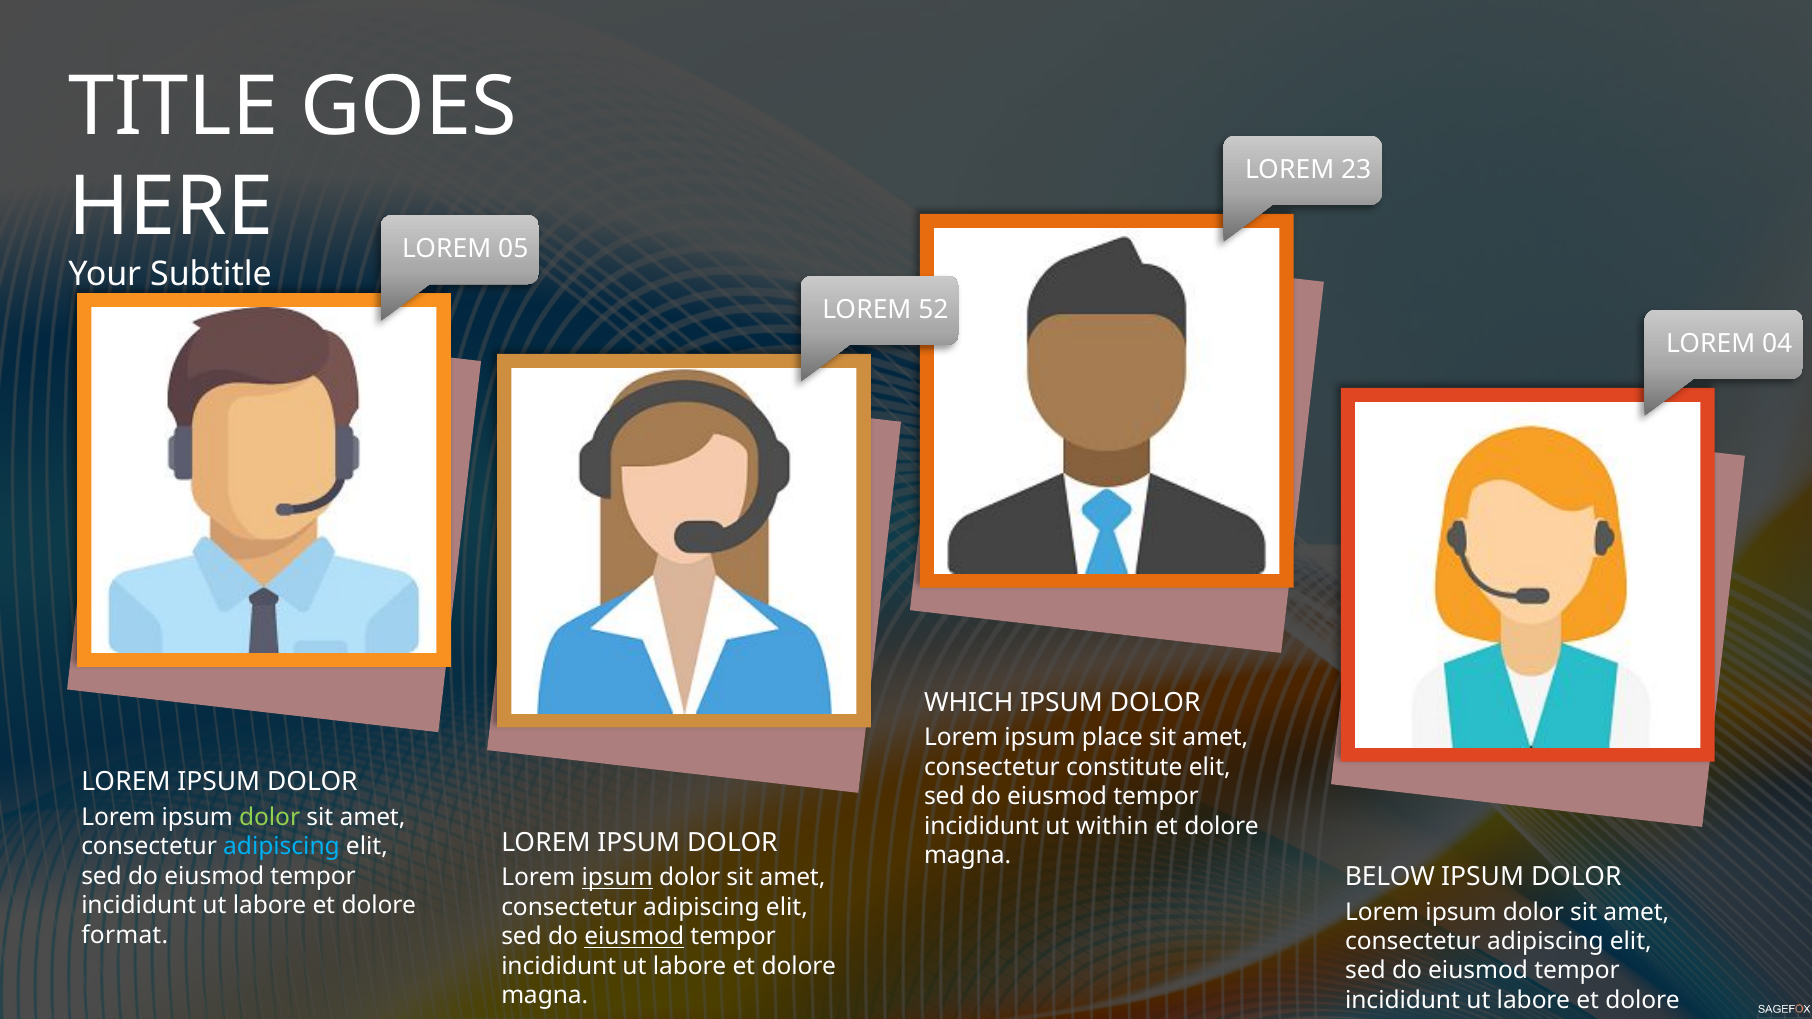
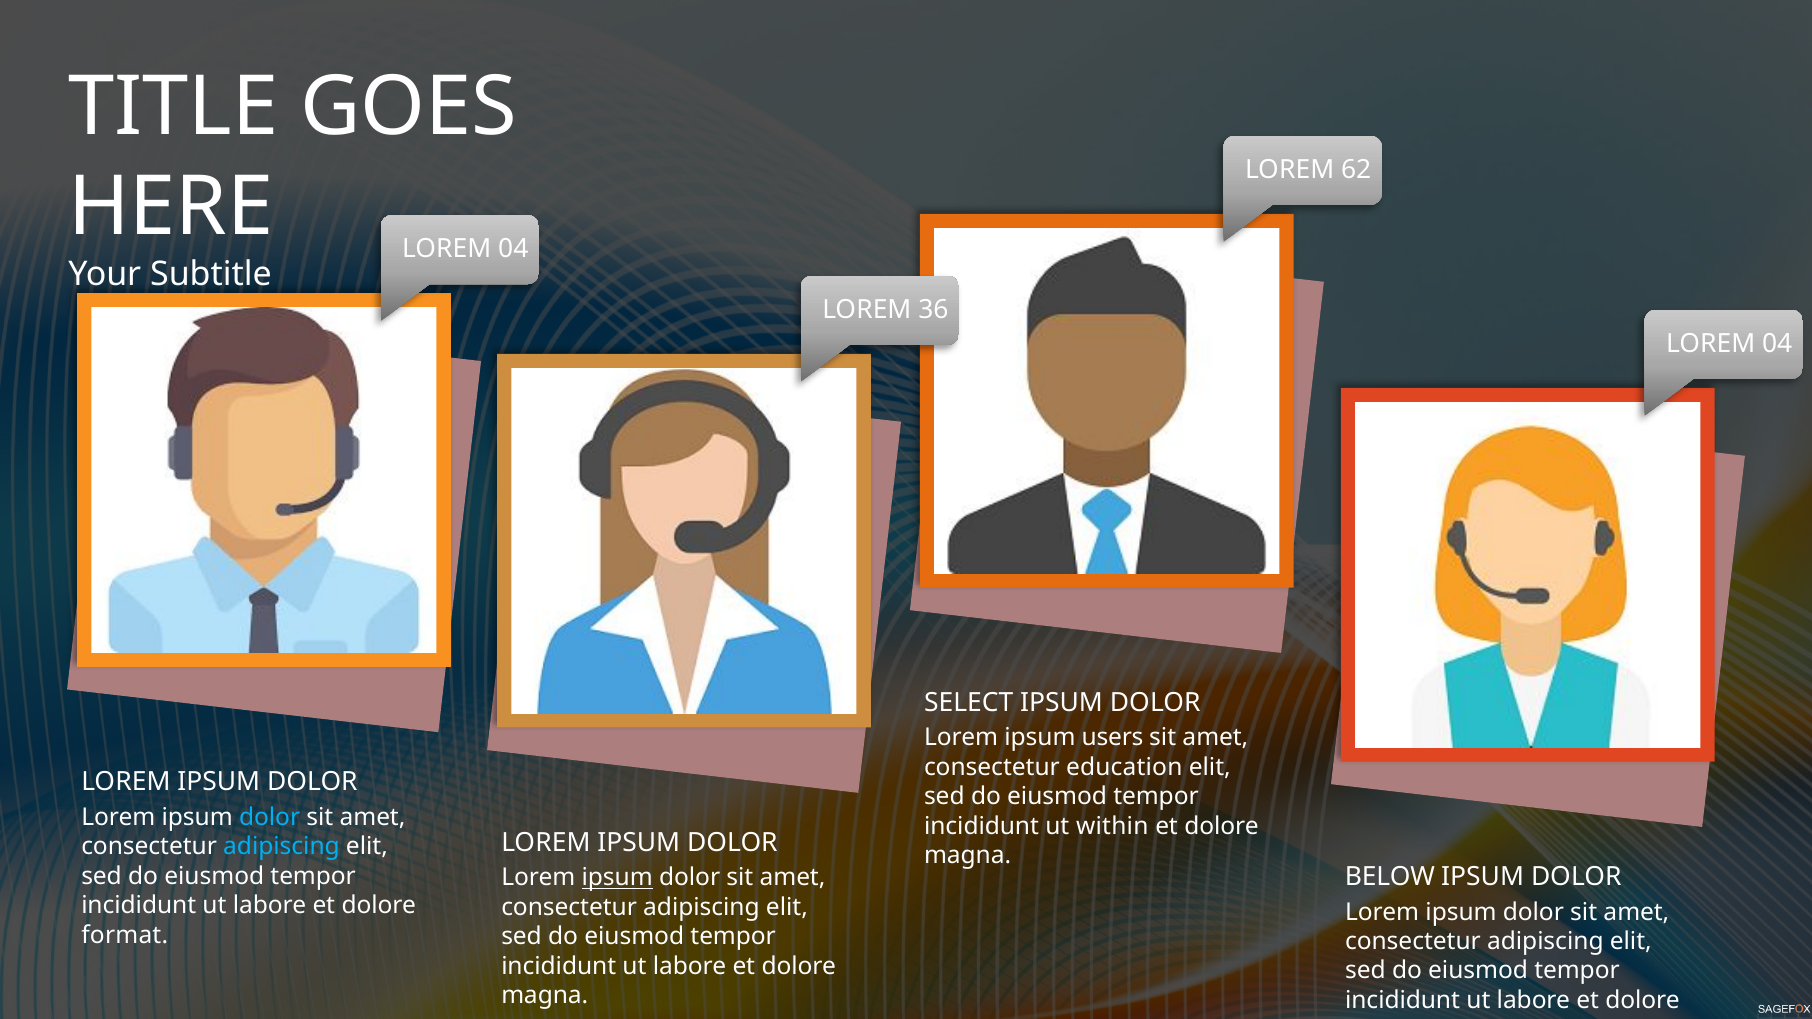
23: 23 -> 62 (1356, 169)
05: 05 -> 04 (513, 249)
52: 52 -> 36 (933, 309)
WHICH: WHICH -> SELECT (969, 703)
place: place -> users (1113, 738)
constitute: constitute -> education (1124, 768)
dolor colour: light green -> light blue (270, 817)
eiusmod underline: present -> none (634, 937)
